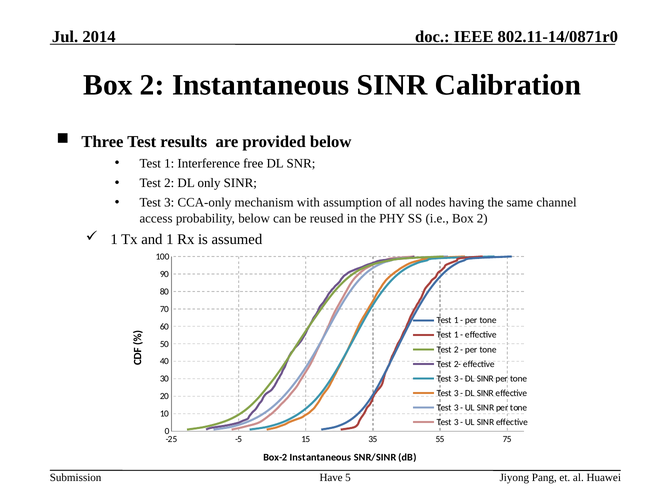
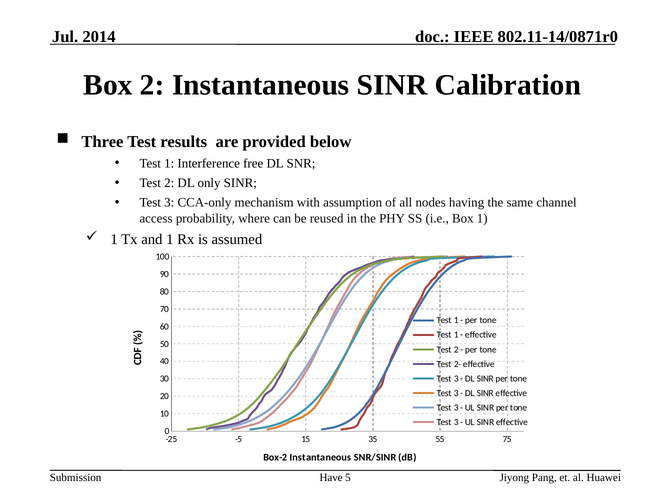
probability below: below -> where (254, 219)
i.e Box 2: 2 -> 1 (482, 219)
